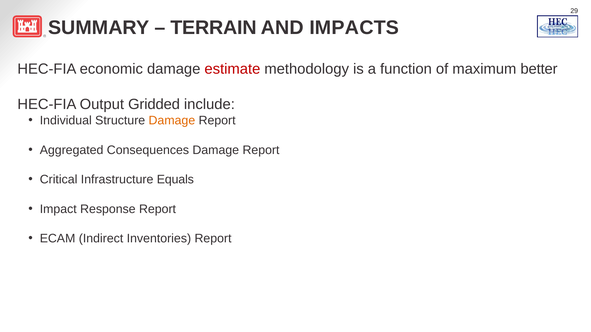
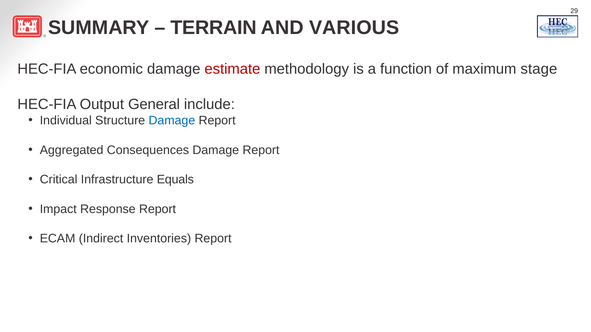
IMPACTS: IMPACTS -> VARIOUS (354, 28)
better: better -> stage (539, 69)
Gridded: Gridded -> General (154, 105)
Damage colour: orange -> blue (172, 121)
